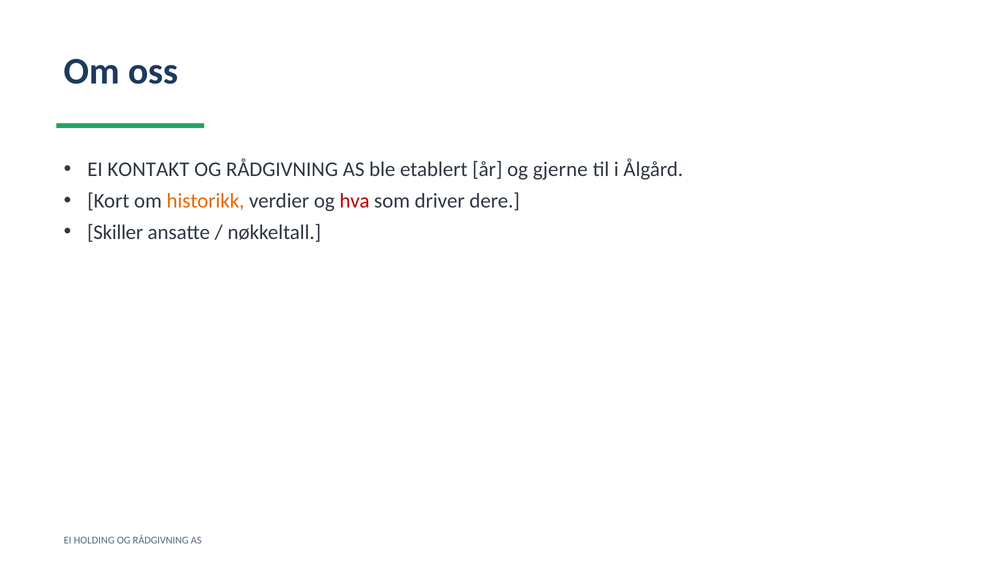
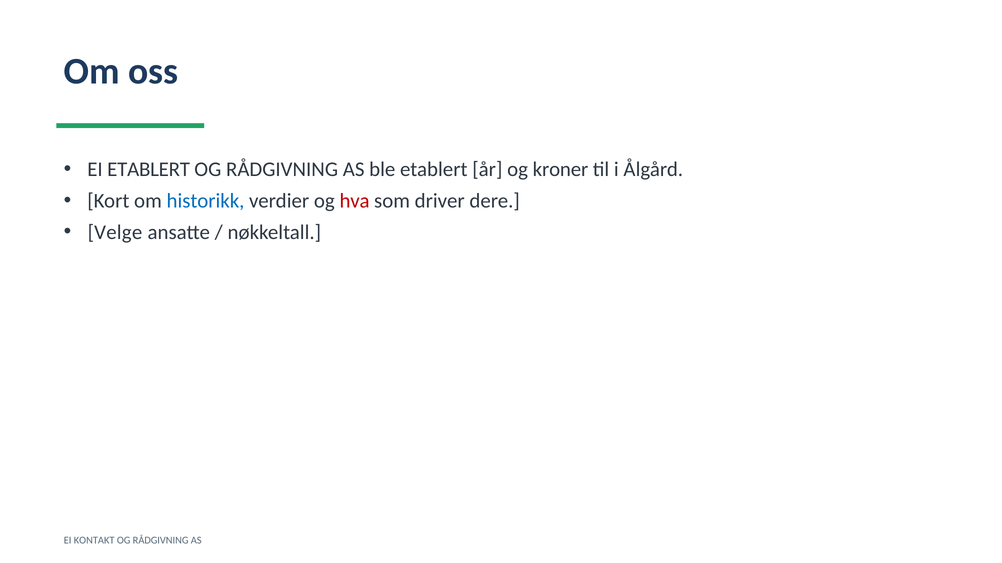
EI KONTAKT: KONTAKT -> ETABLERT (149, 170)
gjerne: gjerne -> kroner (560, 170)
historikk colour: orange -> blue (205, 201)
Skiller: Skiller -> Velge (115, 232)
HOLDING: HOLDING -> KONTAKT (94, 541)
